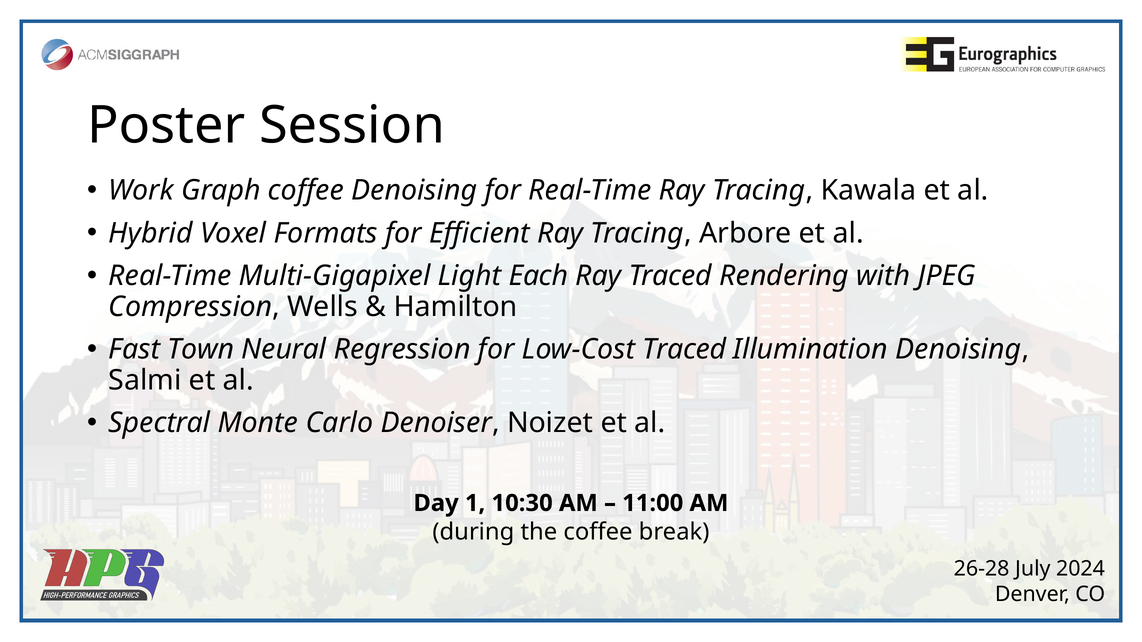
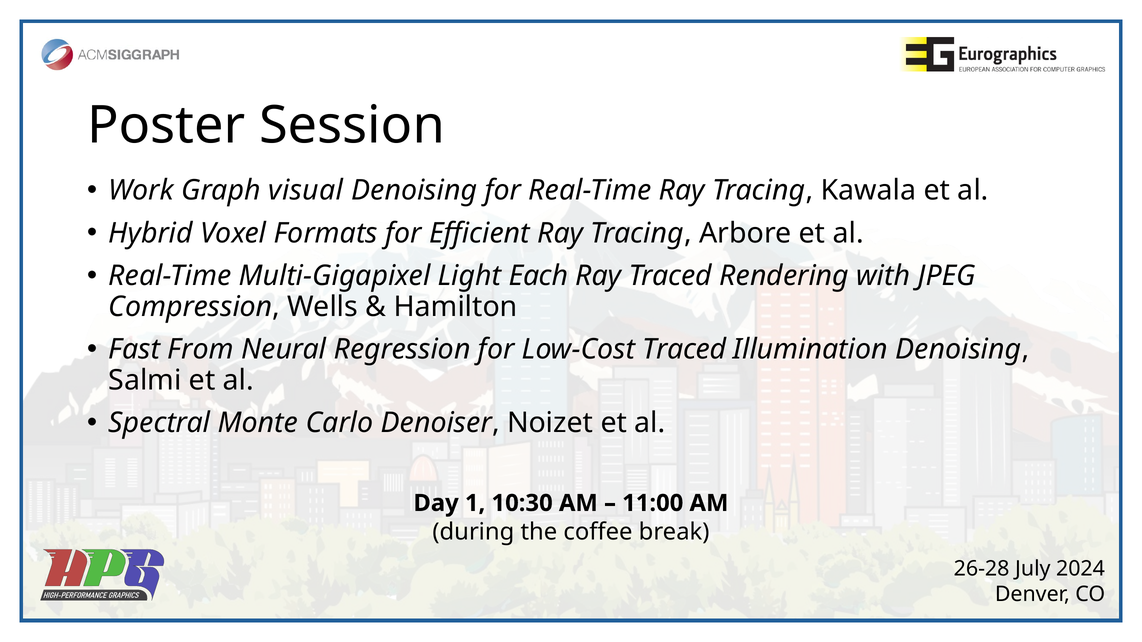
Graph coffee: coffee -> visual (306, 191)
Town: Town -> From (201, 350)
